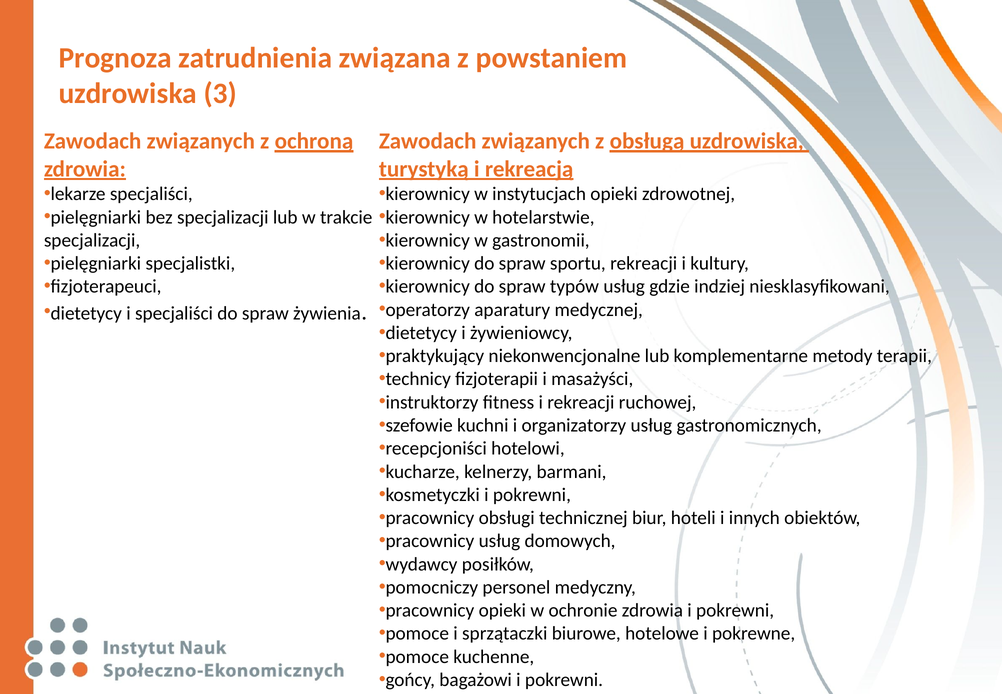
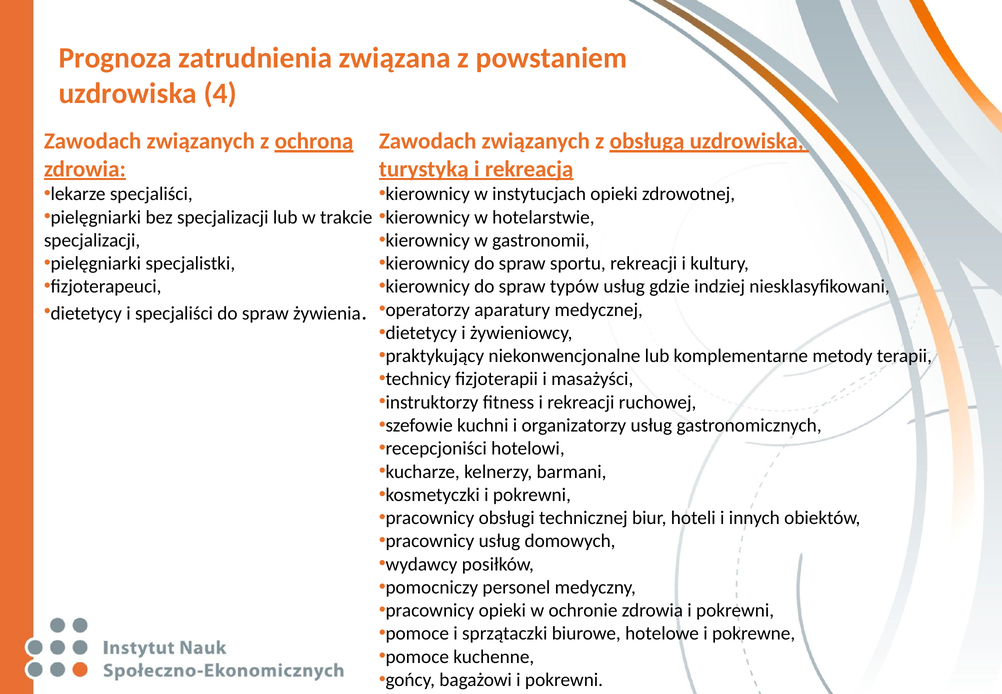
3: 3 -> 4 (220, 93)
